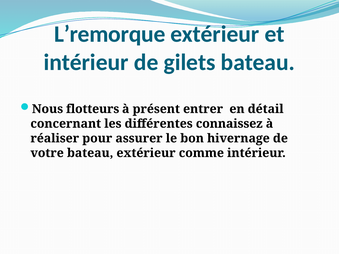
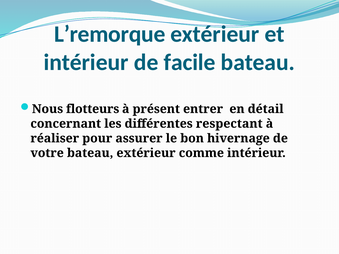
gilets: gilets -> facile (190, 63)
connaissez: connaissez -> respectant (229, 124)
